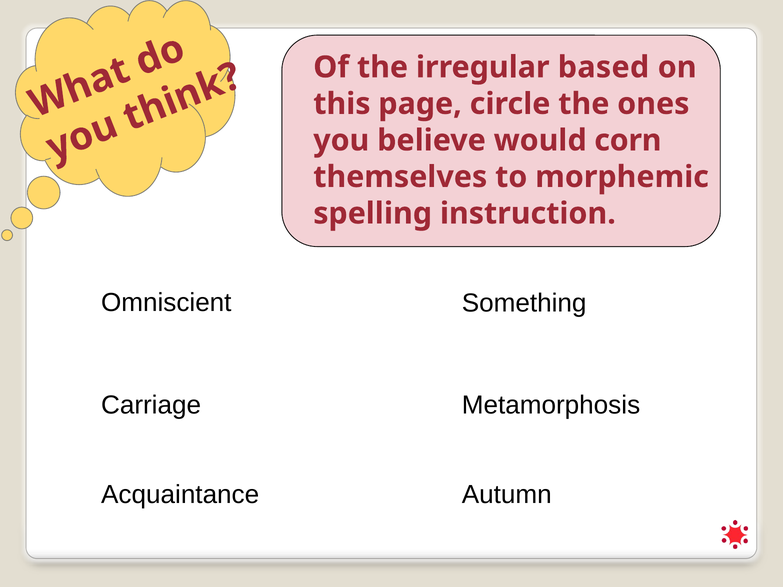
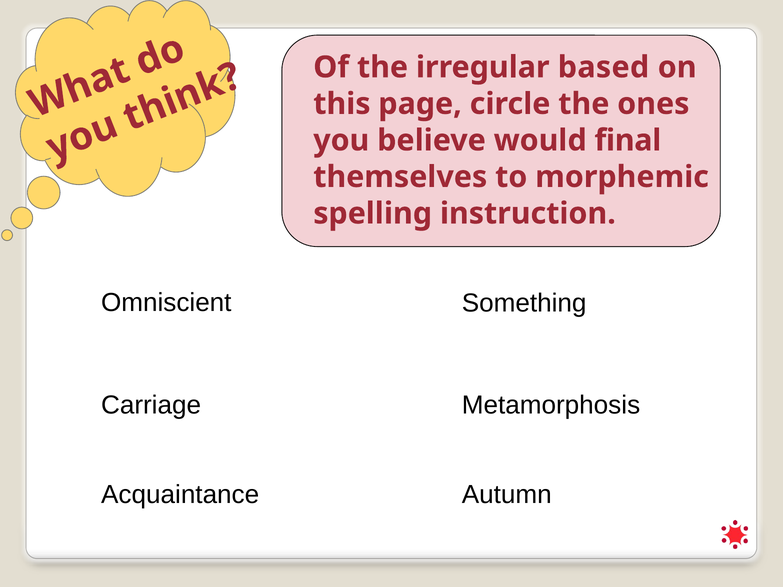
corn: corn -> final (628, 140)
